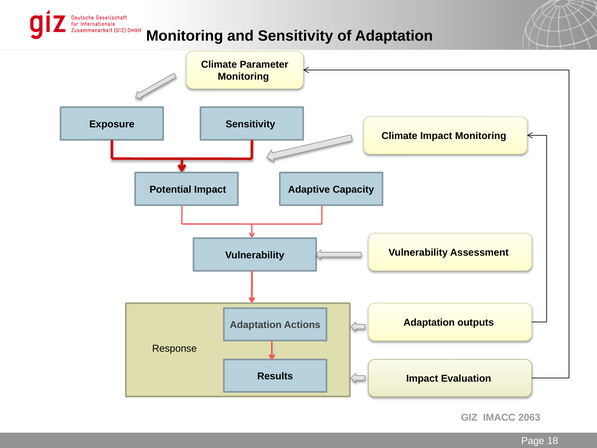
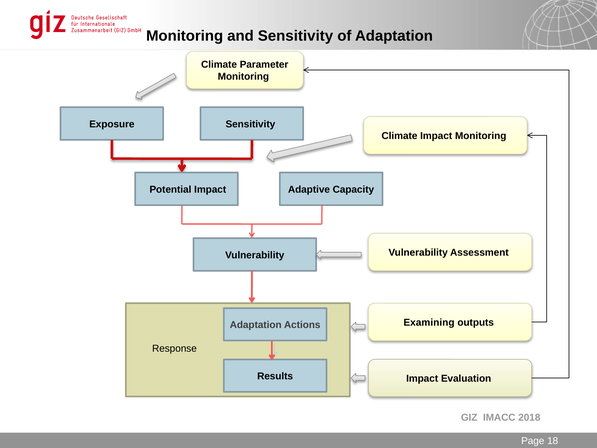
Adaptation: Adaptation -> Examining (429, 322)
2063: 2063 -> 2018 (529, 417)
